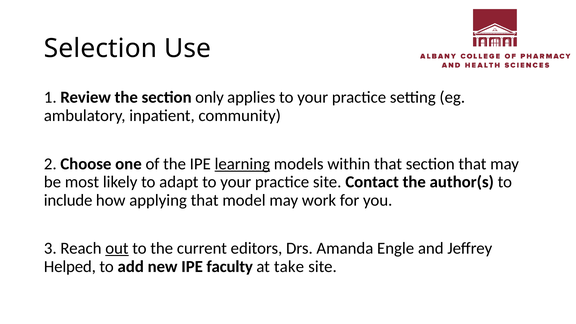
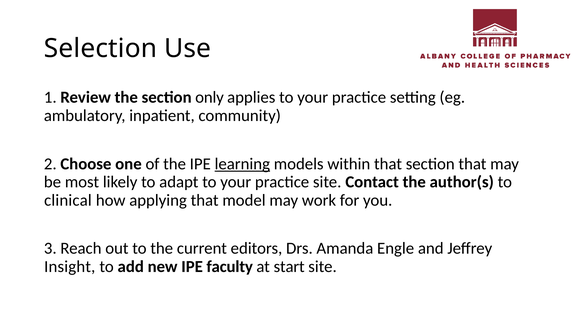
include: include -> clinical (68, 200)
out underline: present -> none (117, 248)
Helped: Helped -> Insight (70, 267)
take: take -> start (289, 267)
